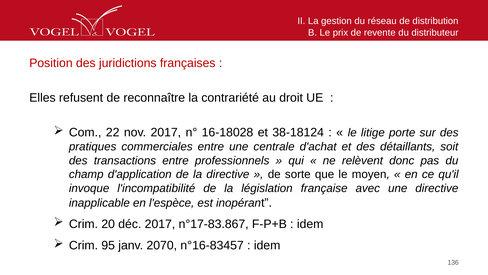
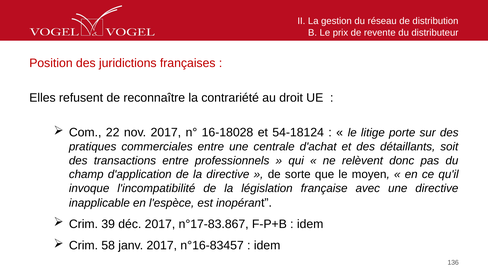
38-18124: 38-18124 -> 54-18124 (298, 132)
20: 20 -> 39 (108, 224)
95: 95 -> 58 (108, 245)
janv 2070: 2070 -> 2017 (162, 245)
